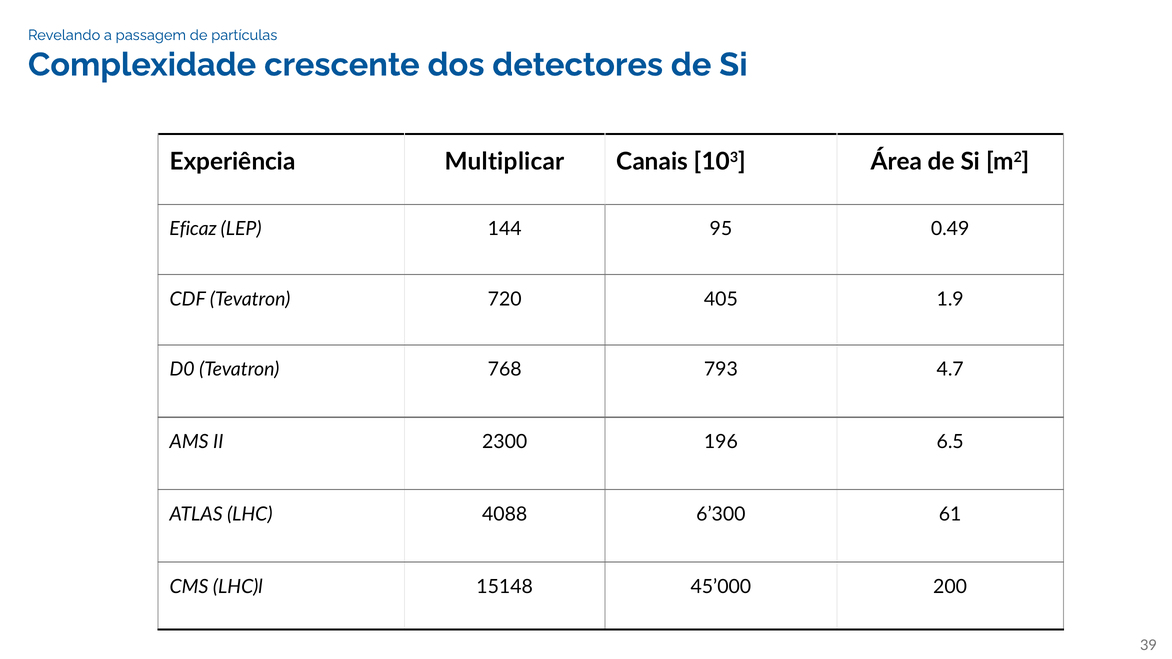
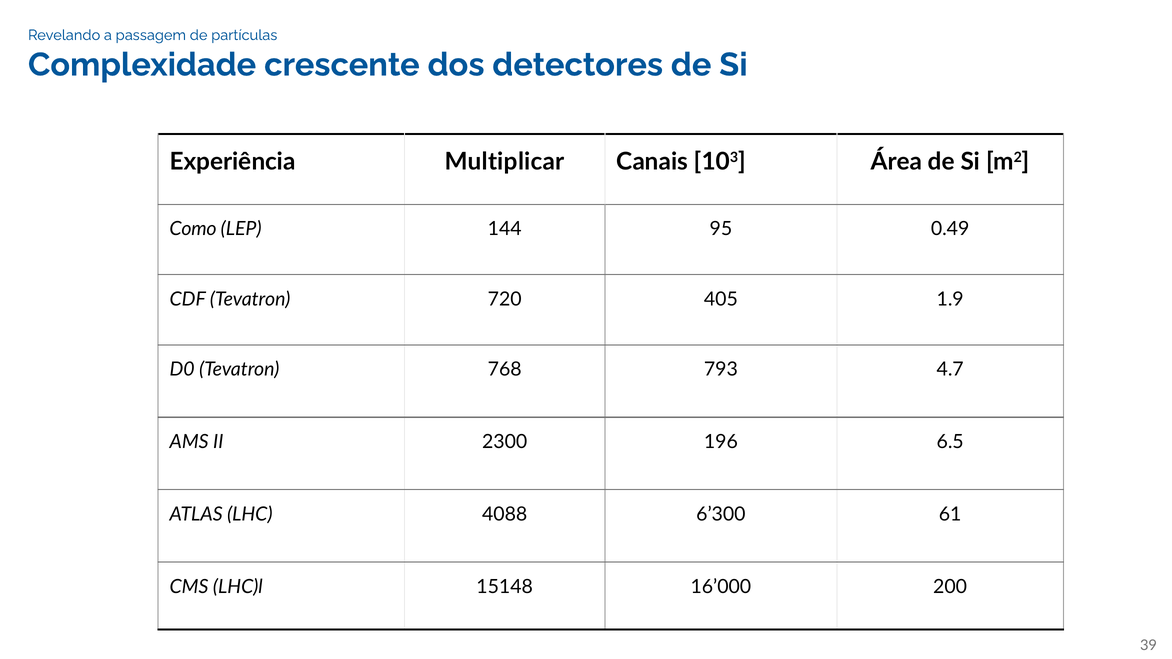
Eficaz: Eficaz -> Como (193, 229)
45’000: 45’000 -> 16’000 (721, 587)
